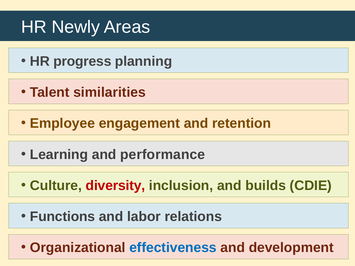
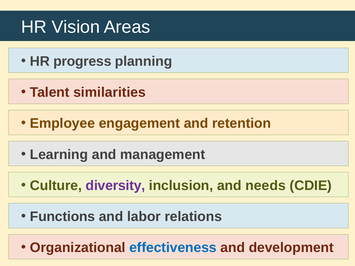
Newly: Newly -> Vision (76, 27)
performance: performance -> management (163, 155)
diversity colour: red -> purple (116, 186)
builds: builds -> needs (266, 186)
